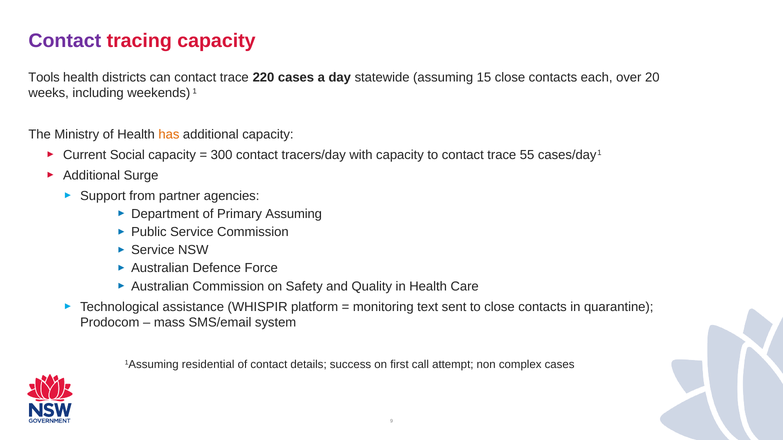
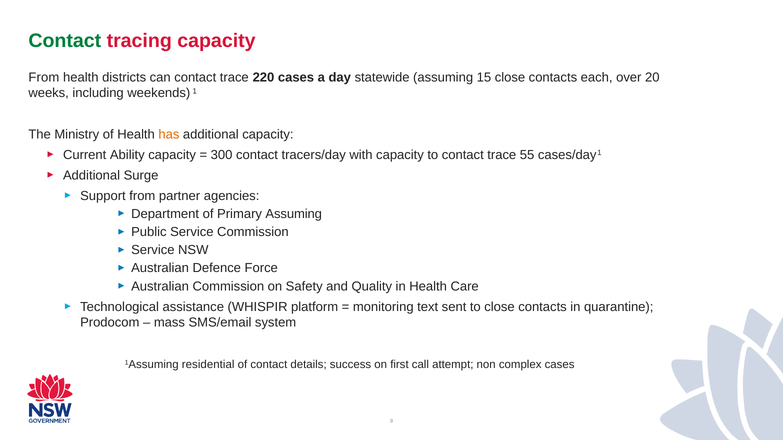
Contact colour: purple -> green (65, 41)
Tools: Tools -> From (44, 78)
Social: Social -> Ability (127, 155)
